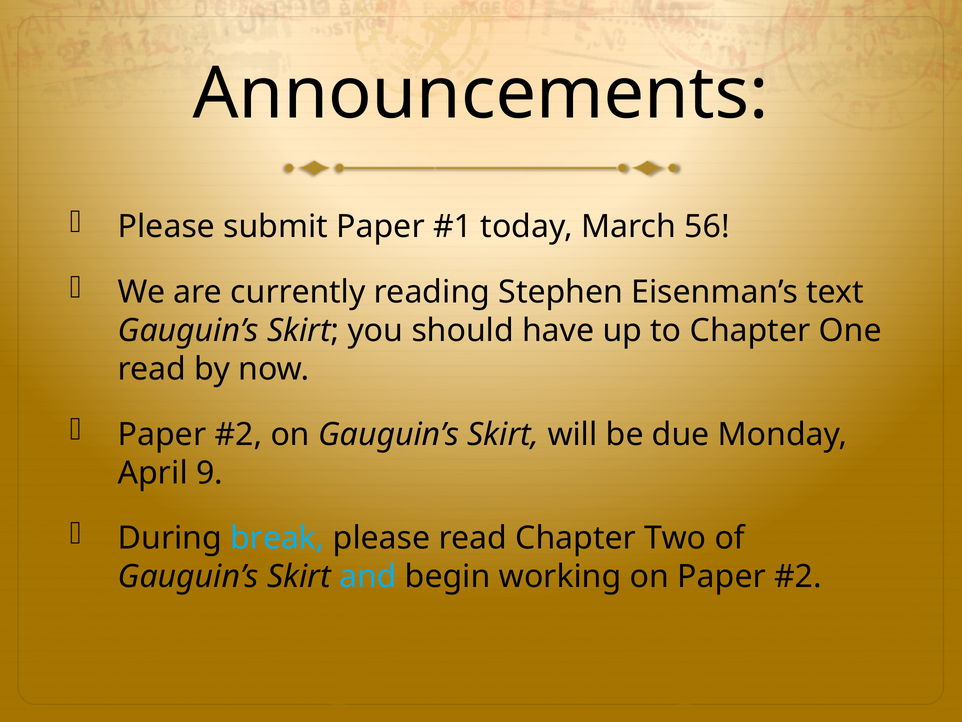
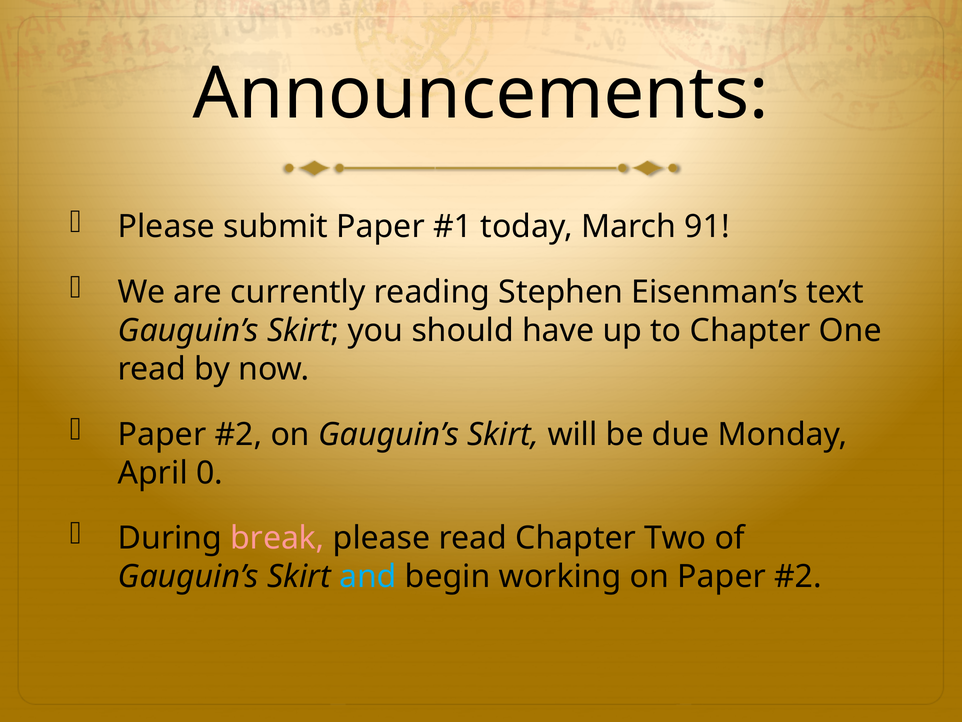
56: 56 -> 91 (707, 227)
9: 9 -> 0 (210, 473)
break colour: light blue -> pink (277, 538)
